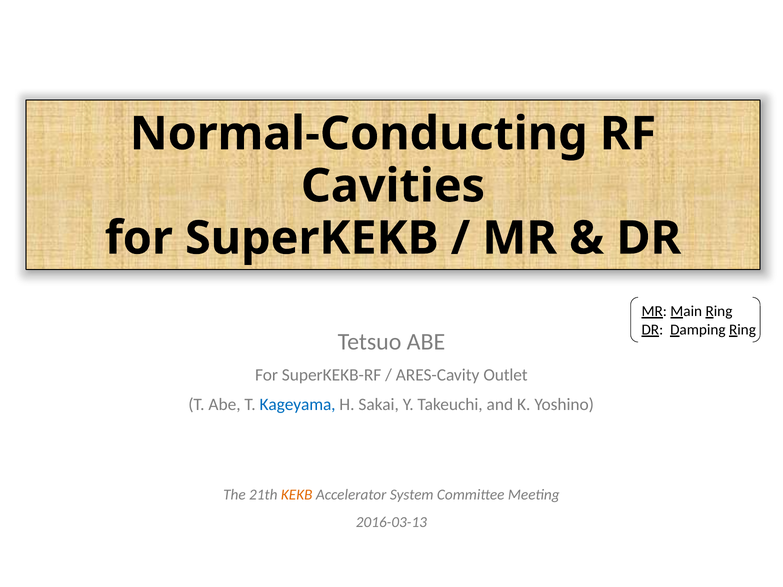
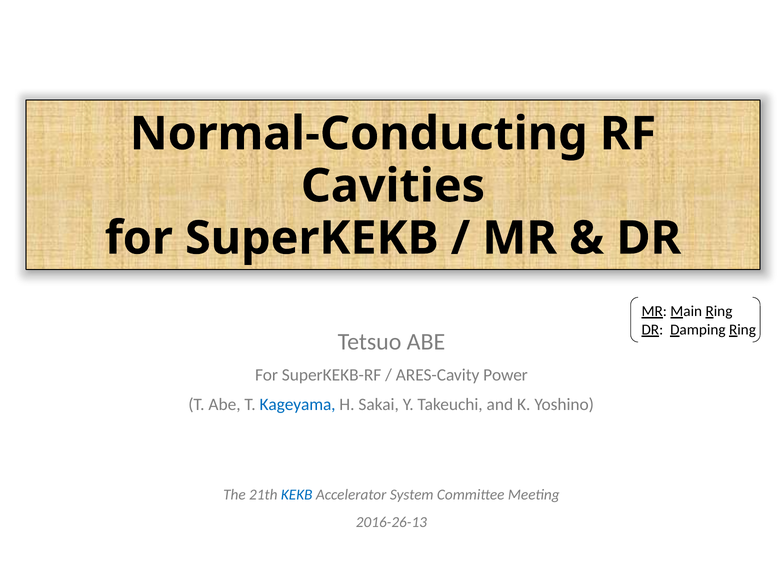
Outlet: Outlet -> Power (506, 375)
KEKB colour: orange -> blue (297, 495)
2016-03-13: 2016-03-13 -> 2016-26-13 (391, 522)
